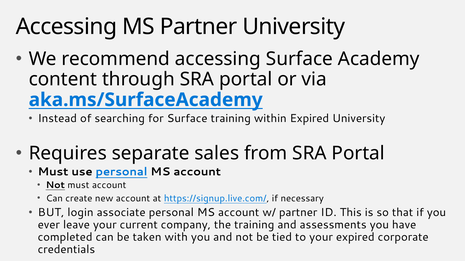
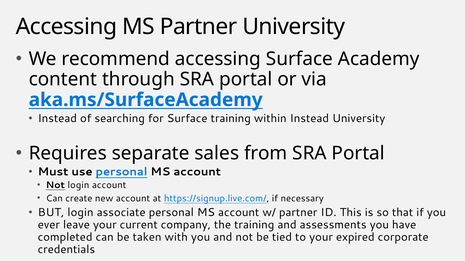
within Expired: Expired -> Instead (309, 119)
Not must: must -> login (78, 185)
